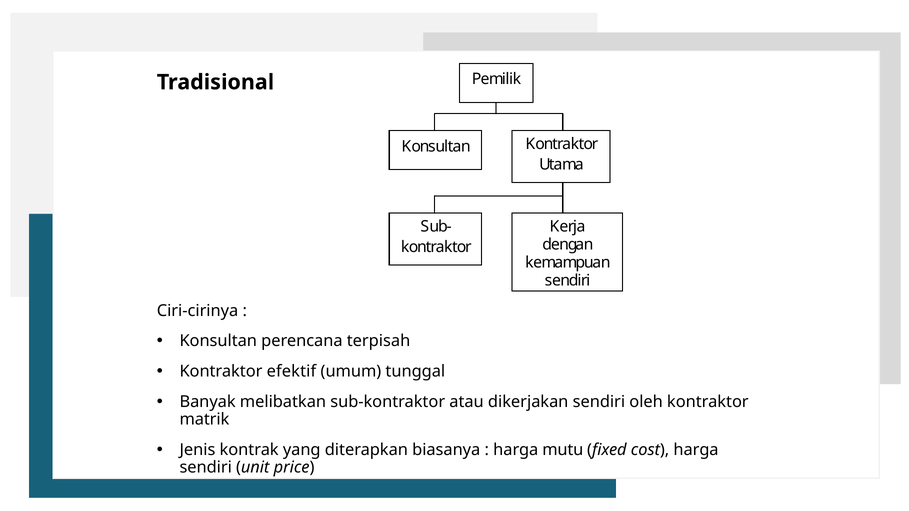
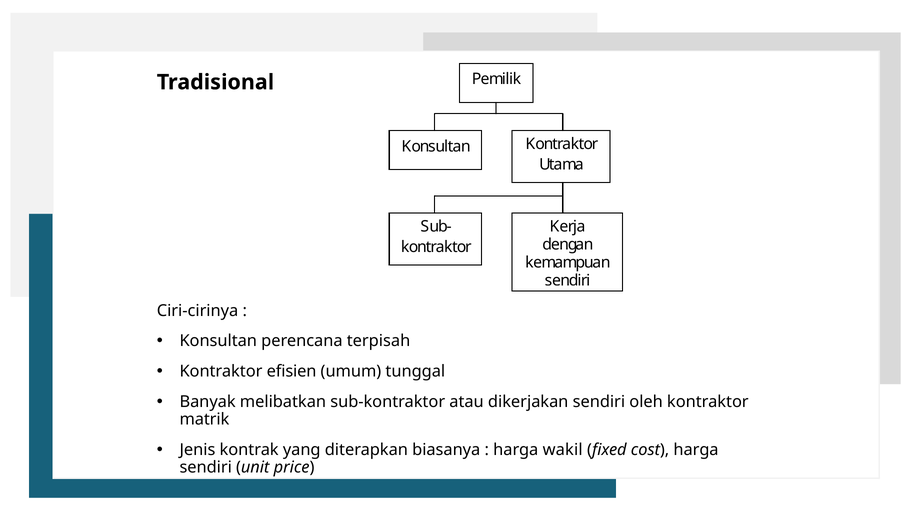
efektif: efektif -> efisien (292, 372)
mutu: mutu -> wakil (563, 450)
